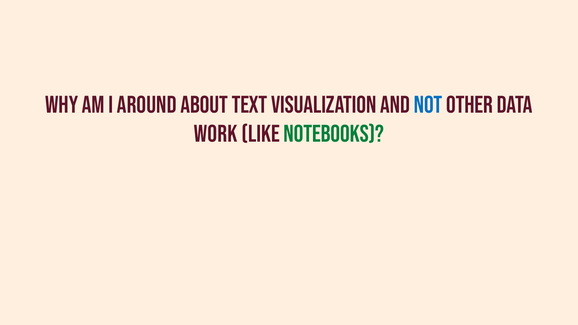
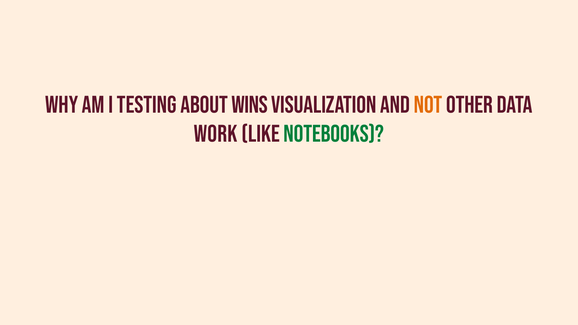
around: around -> testing (147, 105)
text: text -> wins (250, 105)
not colour: blue -> orange (428, 105)
